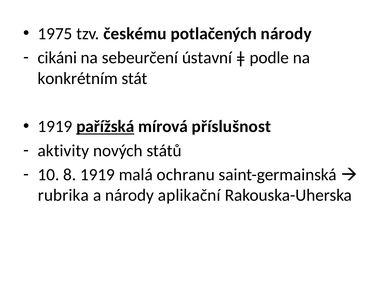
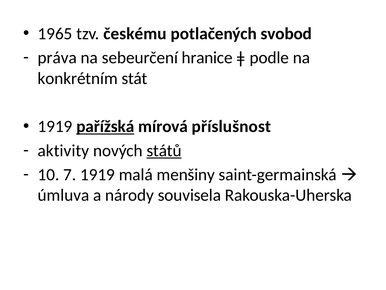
1975: 1975 -> 1965 (55, 34)
potlačených národy: národy -> svobod (286, 34)
cikáni: cikáni -> práva (57, 58)
ústavní: ústavní -> hranice (207, 58)
států underline: none -> present (164, 150)
8: 8 -> 7 (70, 174)
ochranu: ochranu -> menšiny (186, 174)
rubrika: rubrika -> úmluva (63, 195)
aplikační: aplikační -> souvisela (189, 195)
